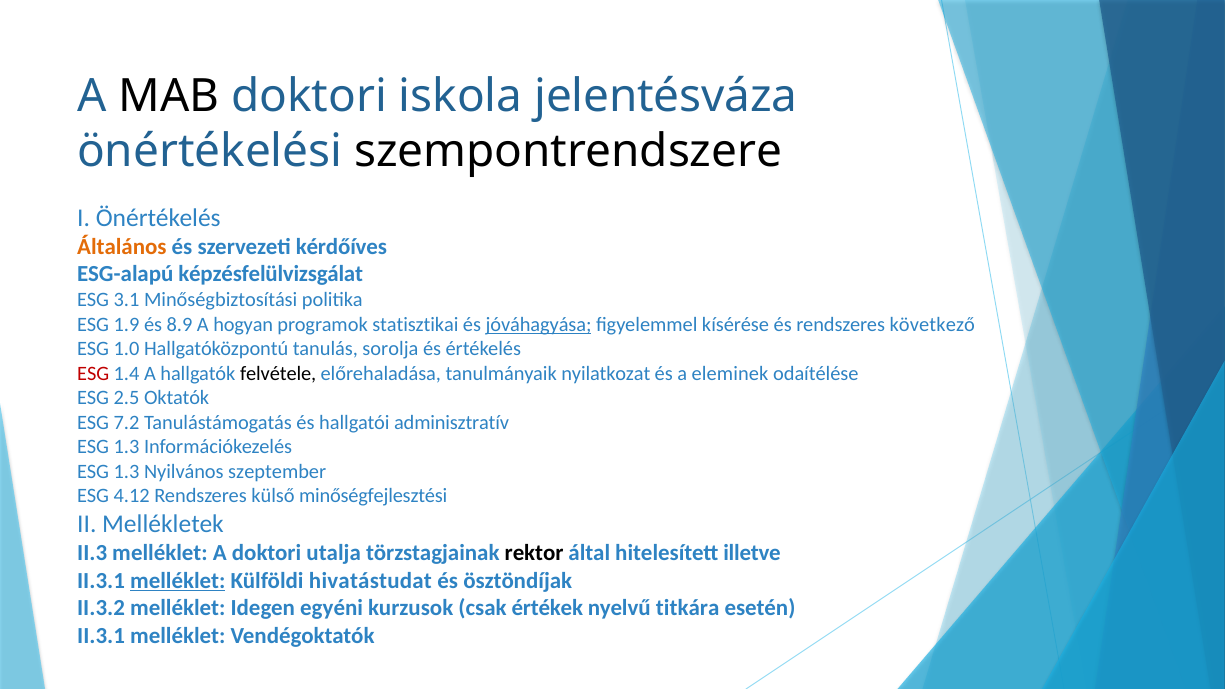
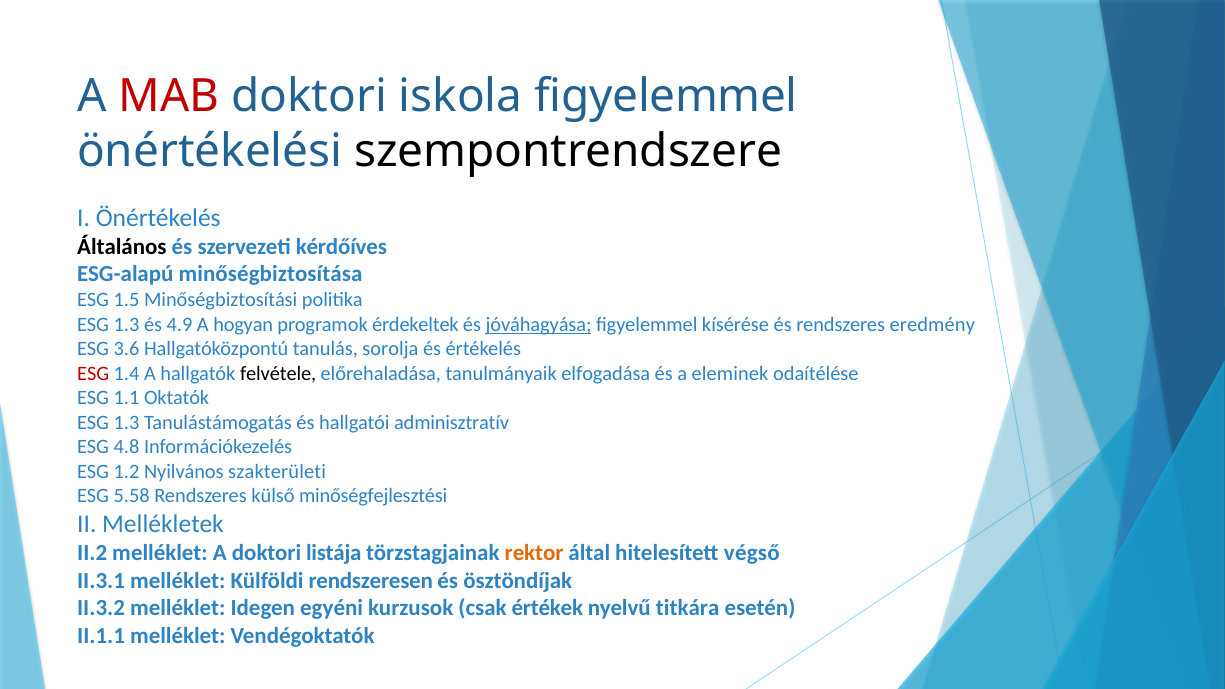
MAB colour: black -> red (169, 97)
iskola jelentésváza: jelentésváza -> figyelemmel (666, 97)
Általános colour: orange -> black (122, 247)
képzésfelülvizsgálat: képzésfelülvizsgálat -> minőségbiztosítása (271, 274)
3.1: 3.1 -> 1.5 (127, 300)
1.9: 1.9 -> 1.3 (127, 325)
8.9: 8.9 -> 4.9 (180, 325)
statisztikai: statisztikai -> érdekeltek (415, 325)
következő: következő -> eredmény (932, 325)
1.0: 1.0 -> 3.6 (127, 349)
nyilatkozat: nyilatkozat -> elfogadása (606, 374)
2.5: 2.5 -> 1.1 (127, 398)
7.2: 7.2 -> 1.3 (127, 423)
1.3: 1.3 -> 4.8 (127, 447)
1.3: 1.3 -> 1.2 (127, 472)
szeptember: szeptember -> szakterületi (277, 472)
4.12: 4.12 -> 5.58 (132, 496)
II.3: II.3 -> II.2 (92, 553)
utalja: utalja -> listája (334, 553)
rektor colour: black -> orange (534, 553)
illetve: illetve -> végső (752, 553)
melléklet underline: present -> none (178, 581)
hivatástudat: hivatástudat -> rendszeresen (371, 581)
II.3.1: II.3.1 -> II.1.1 (101, 636)
